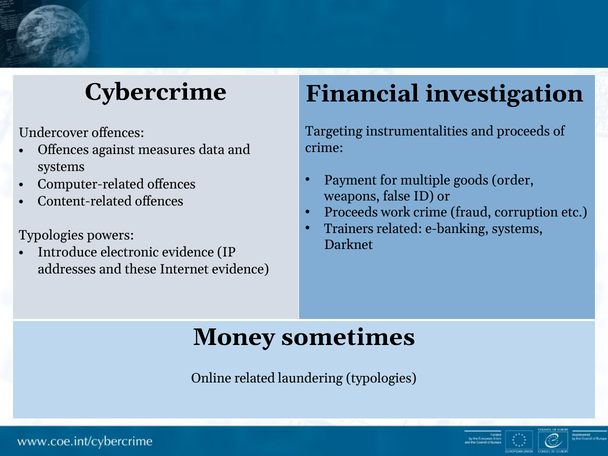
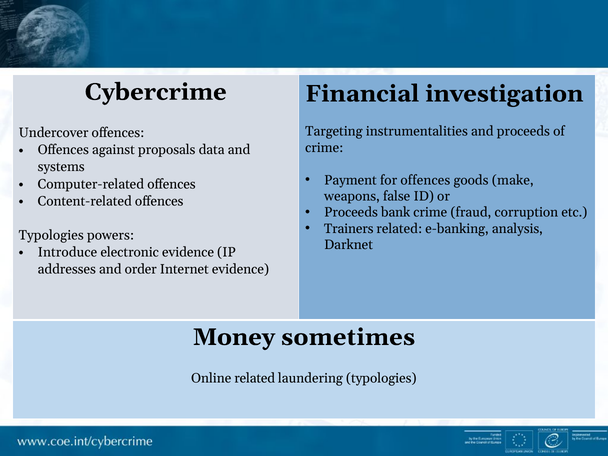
measures: measures -> proposals (167, 150)
for multiple: multiple -> offences (425, 180)
order: order -> make (513, 180)
work: work -> bank (396, 212)
e-banking systems: systems -> analysis (517, 229)
these: these -> order (141, 269)
